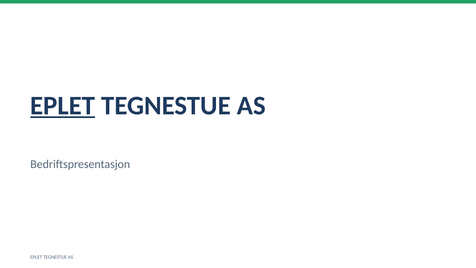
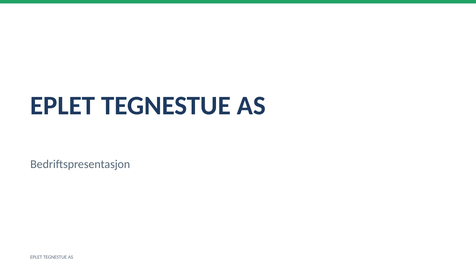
EPLET underline: present -> none (63, 106)
